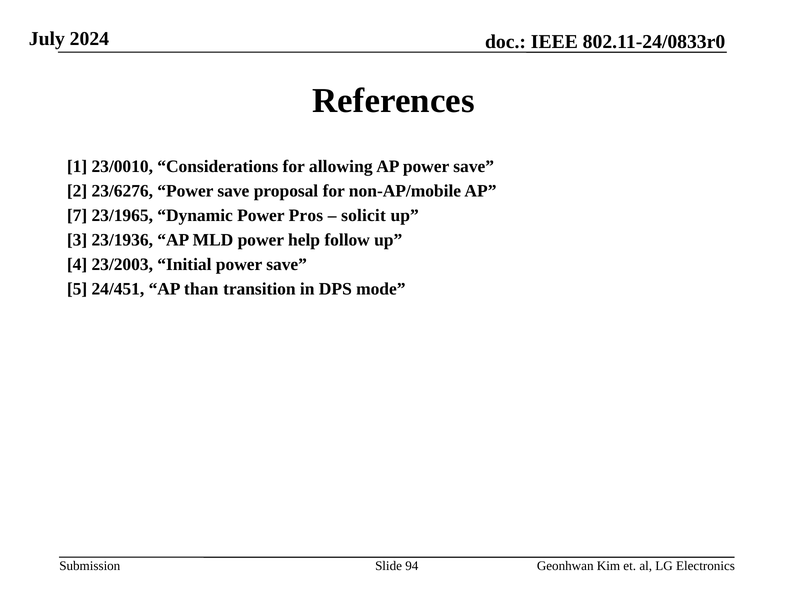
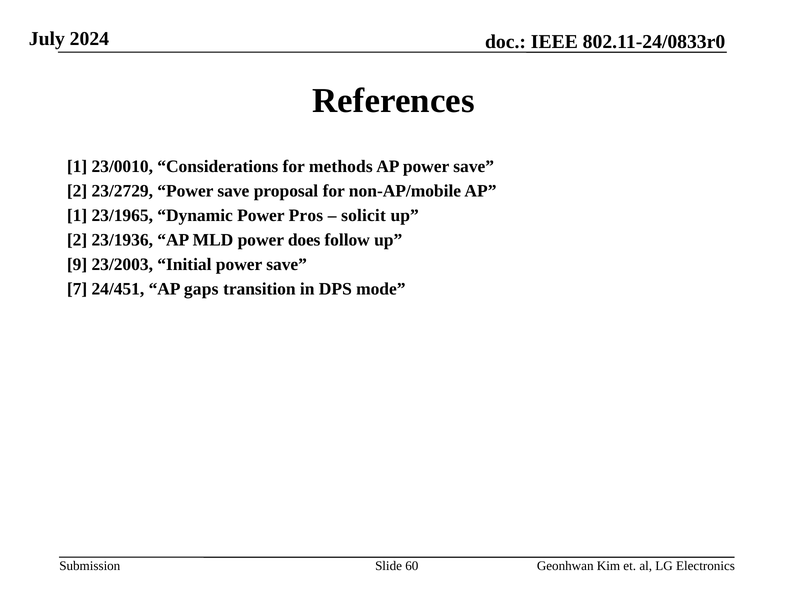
allowing: allowing -> methods (341, 167)
23/6276: 23/6276 -> 23/2729 (122, 191)
7: 7 -> 1 (77, 215)
3: 3 -> 2 (77, 240)
help: help -> does (304, 240)
4: 4 -> 9 (77, 264)
5: 5 -> 7 (77, 289)
than: than -> gaps (201, 289)
94: 94 -> 60 (412, 566)
